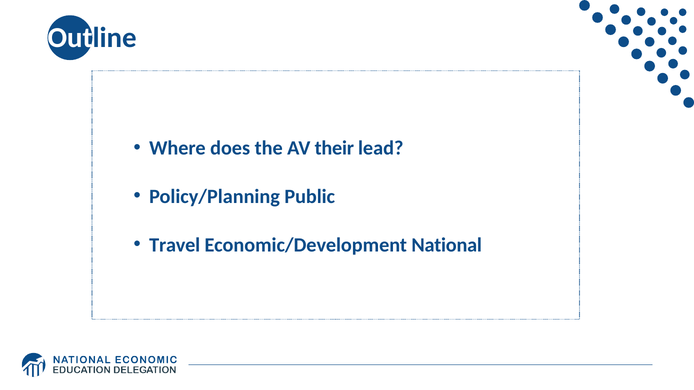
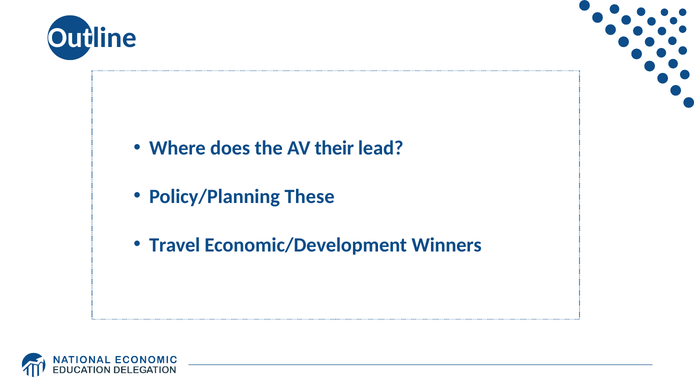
Public: Public -> These (310, 197)
National: National -> Winners (447, 245)
